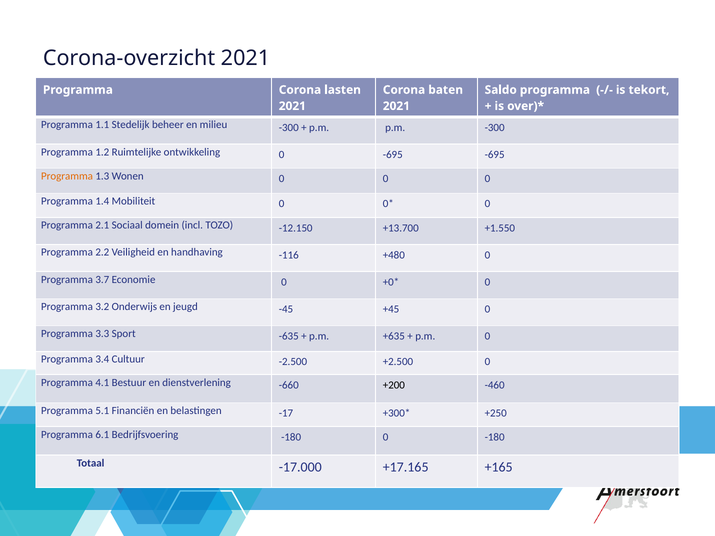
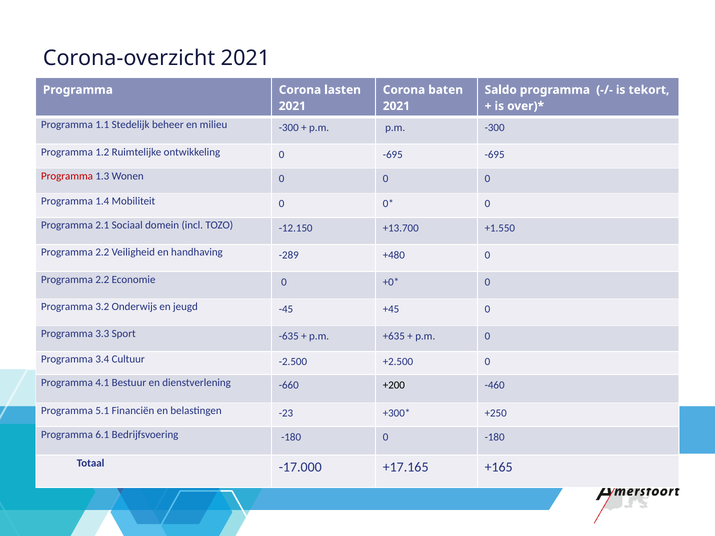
Programma colour: orange -> red (67, 176)
-116: -116 -> -289 (289, 255)
3.7: 3.7 -> 2.2 (102, 280)
-17: -17 -> -23 (286, 413)
